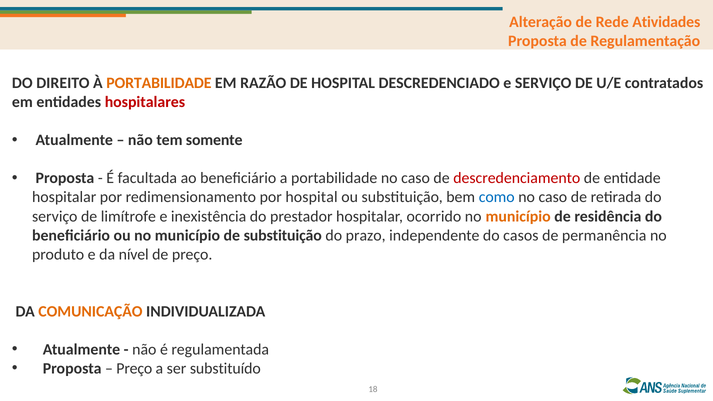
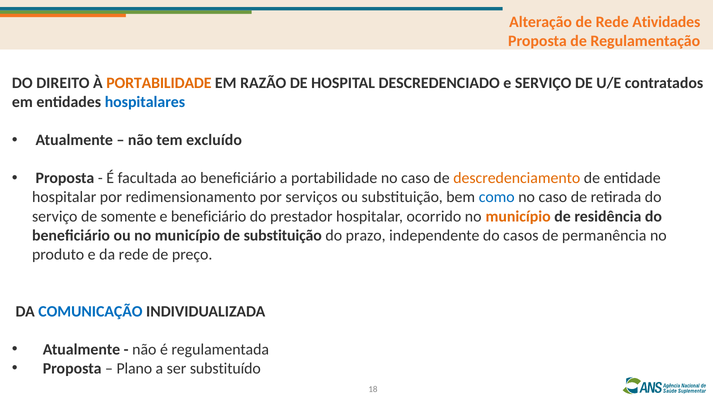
hospitalares colour: red -> blue (145, 102)
somente: somente -> excluído (214, 140)
descredenciamento colour: red -> orange (517, 178)
por hospital: hospital -> serviços (312, 197)
limítrofe: limítrofe -> somente (128, 216)
e inexistência: inexistência -> beneficiário (209, 216)
da nível: nível -> rede (134, 254)
COMUNICAÇÃO colour: orange -> blue (90, 311)
Preço: Preço -> Plano (134, 368)
